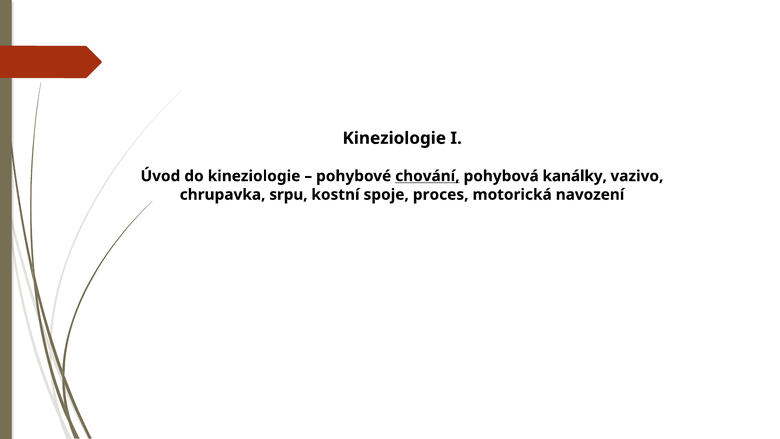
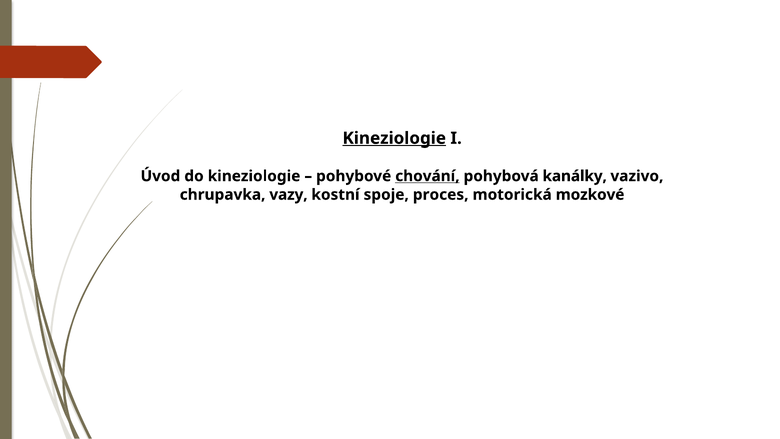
Kineziologie underline: none -> present (394, 138)
srpu: srpu -> vazy (288, 195)
navození: navození -> mozkové (590, 195)
